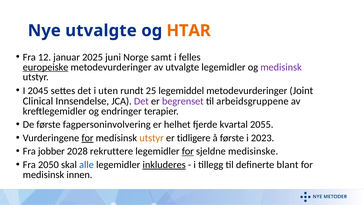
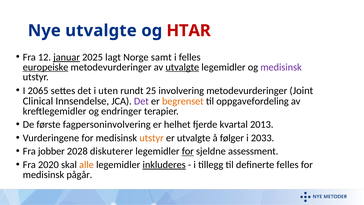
HTAR colour: orange -> red (189, 31)
januar underline: none -> present (67, 57)
juni: juni -> lagt (113, 57)
utvalgte underline: none -> present (182, 67)
2045: 2045 -> 2065 (38, 91)
legemiddel: legemiddel -> involvering (181, 91)
begrenset colour: purple -> orange (183, 101)
arbeidsgruppene: arbeidsgruppene -> oppgavefordeling (253, 101)
2055: 2055 -> 2013 (262, 124)
for underline: present -> none (87, 138)
er tidligere: tidligere -> utvalgte (194, 138)
å første: første -> følger (232, 138)
2023: 2023 -> 2033 (263, 138)
rekruttere: rekruttere -> diskuterer (111, 151)
medisinske: medisinske -> assessment (253, 151)
2050: 2050 -> 2020 (48, 165)
alle colour: blue -> orange (86, 165)
definerte blant: blant -> felles (288, 165)
innen: innen -> pågår (79, 174)
